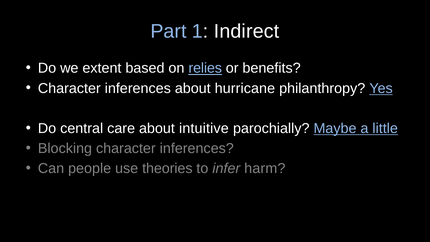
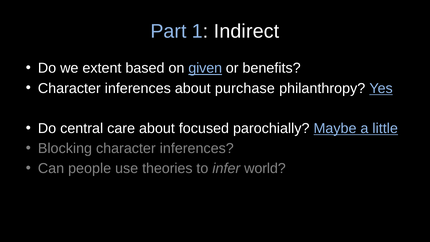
relies: relies -> given (205, 68)
hurricane: hurricane -> purchase (245, 88)
intuitive: intuitive -> focused (204, 128)
harm: harm -> world (265, 169)
